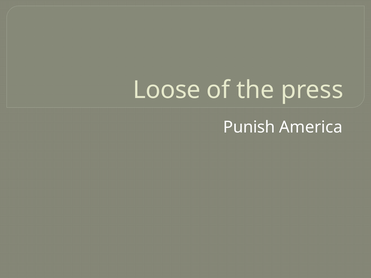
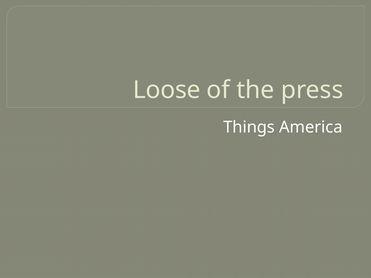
Punish: Punish -> Things (249, 127)
